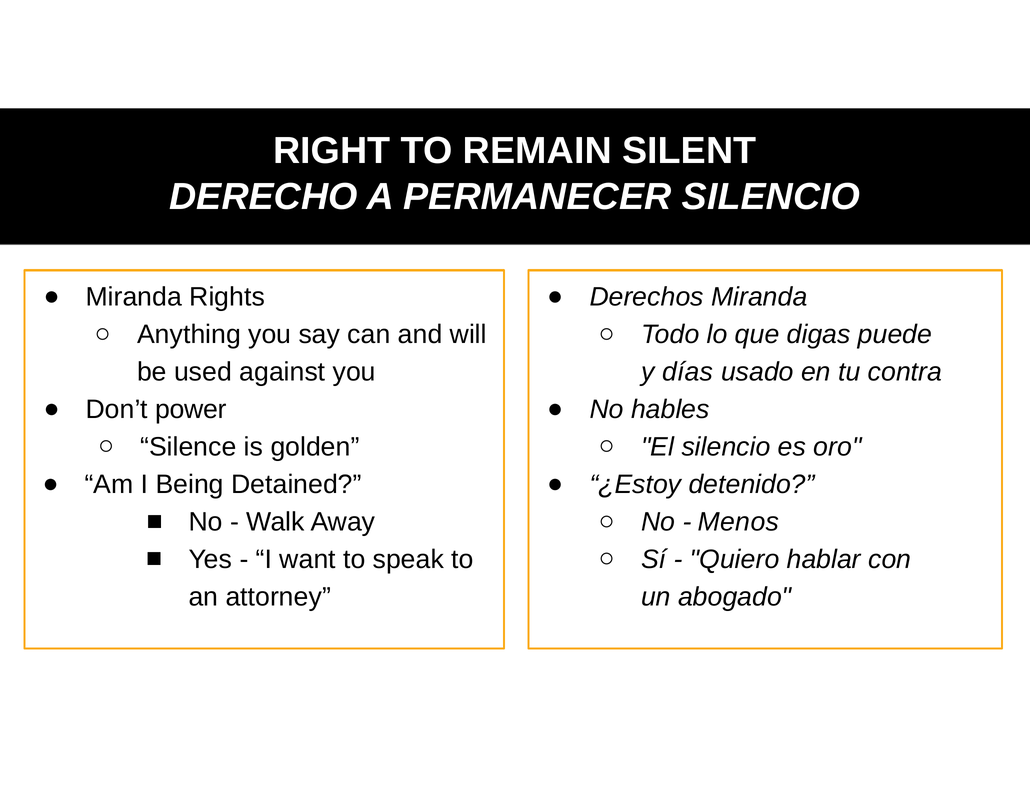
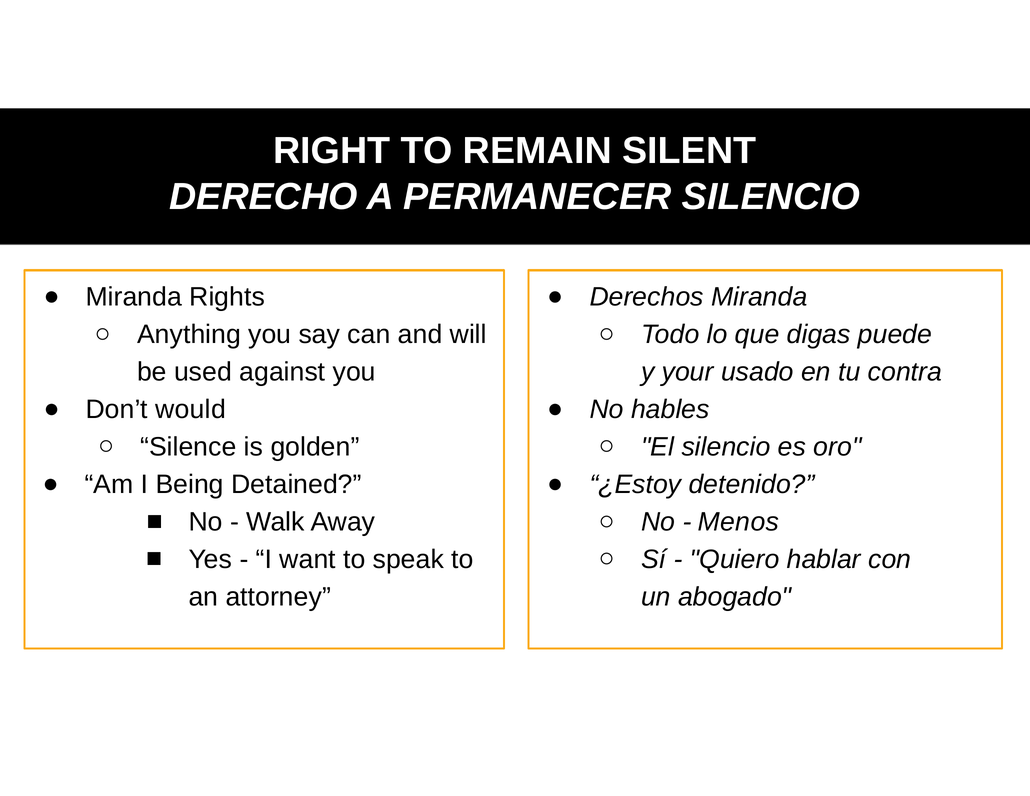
días: días -> your (688, 372)
power: power -> would (191, 410)
